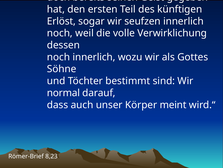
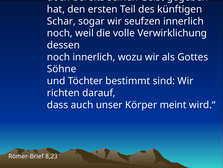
Erlöst: Erlöst -> Schar (61, 21)
normal: normal -> richten (63, 93)
